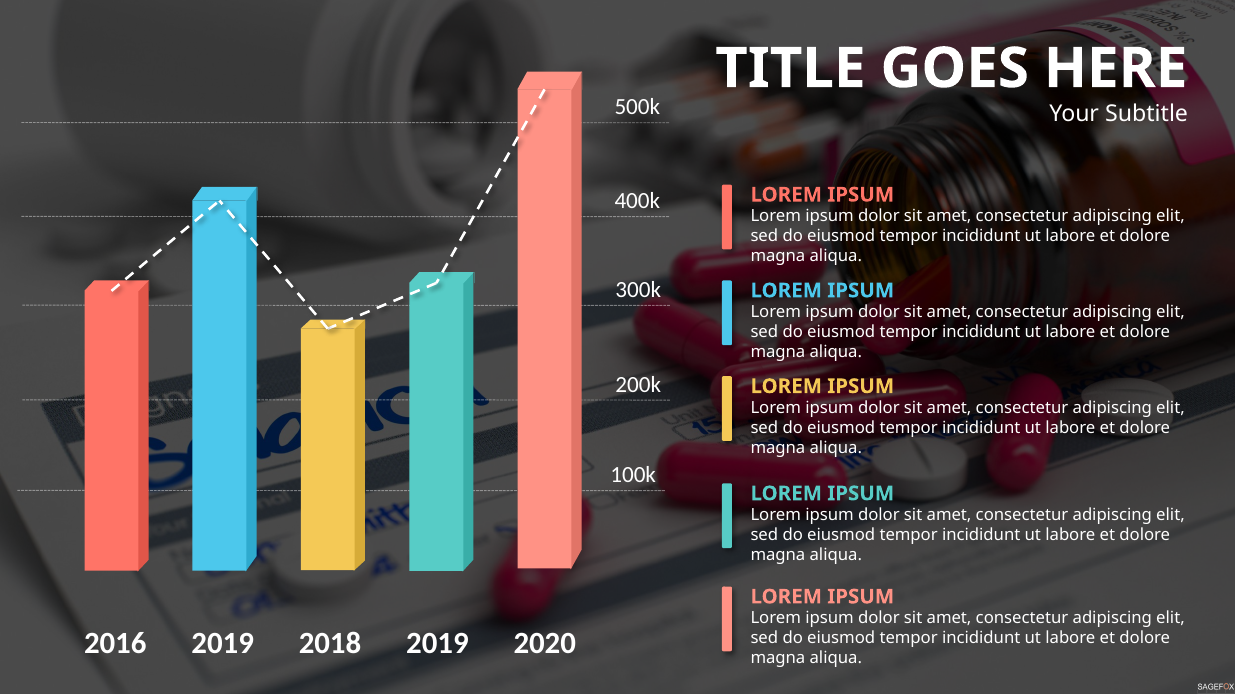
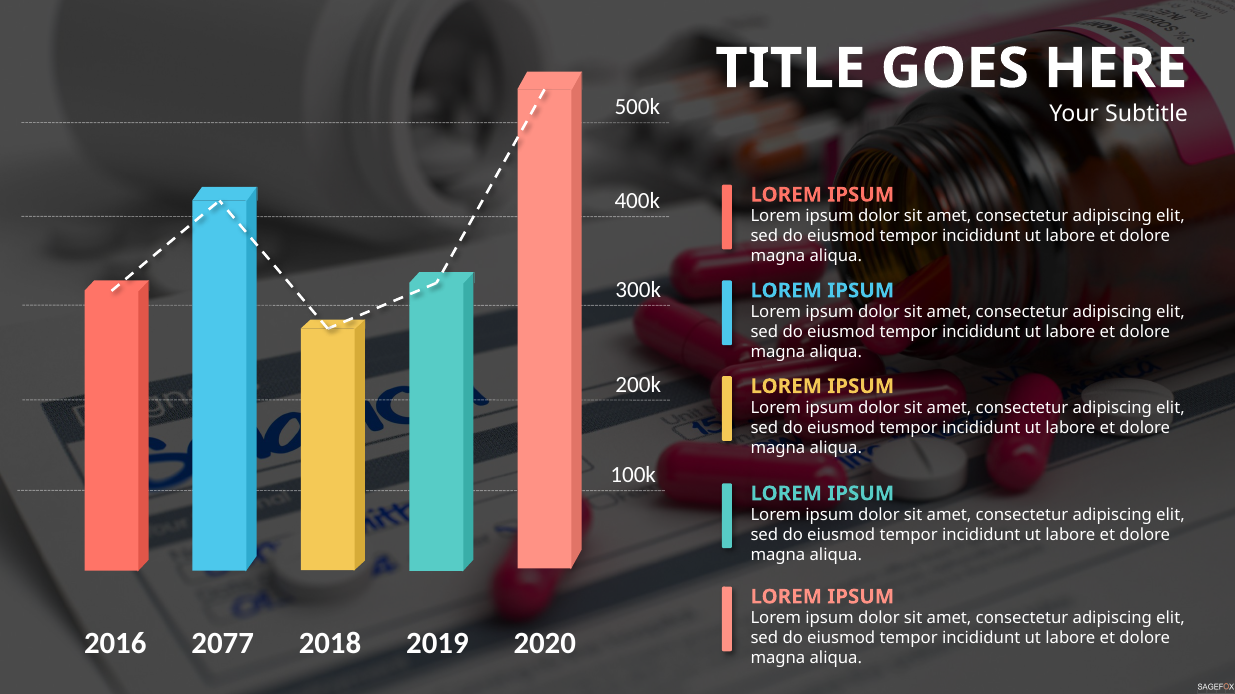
2016 2019: 2019 -> 2077 (223, 644)
